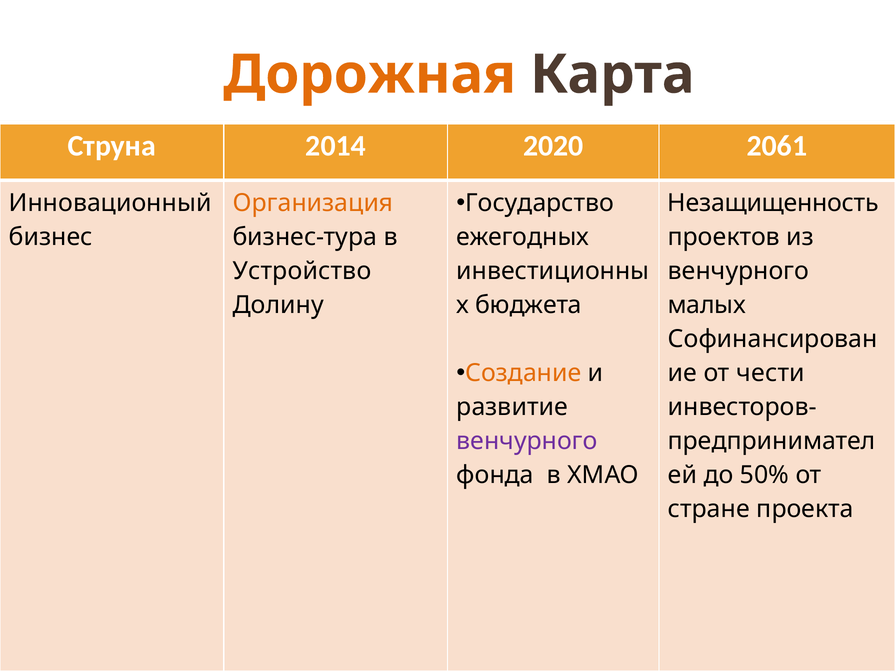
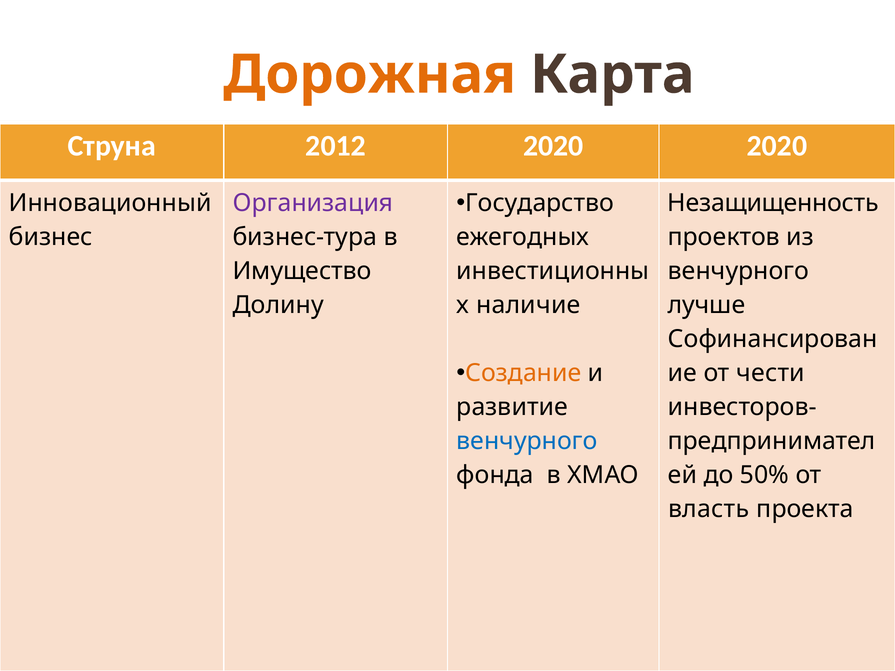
2014: 2014 -> 2012 (336, 146)
2020 2061: 2061 -> 2020 (777, 146)
Организация colour: orange -> purple (313, 203)
Устройство: Устройство -> Имущество (302, 271)
бюджета: бюджета -> наличие (528, 305)
малых: малых -> лучше (707, 305)
венчурного colour: purple -> blue (527, 441)
стране: стране -> власть (709, 509)
